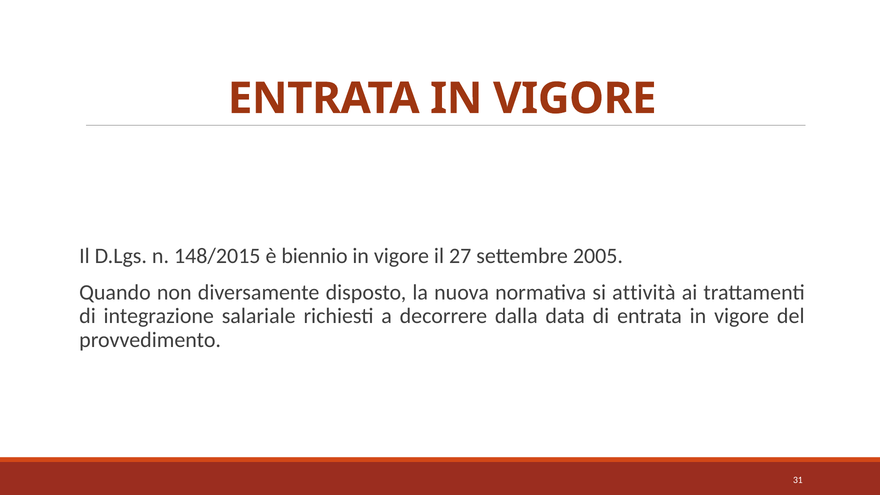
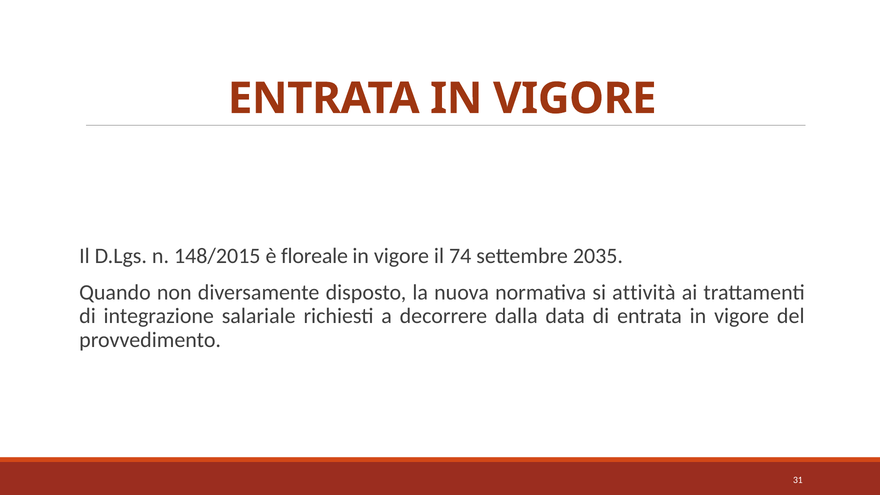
biennio: biennio -> floreale (315, 256)
27: 27 -> 74 (460, 256)
2005: 2005 -> 2035 (598, 256)
